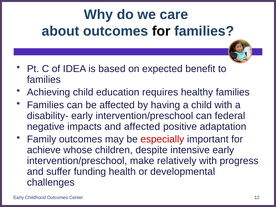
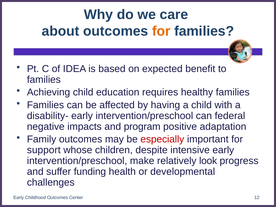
for colour: black -> orange (161, 31)
and affected: affected -> program (142, 127)
achieve: achieve -> support (44, 150)
relatively with: with -> look (208, 161)
